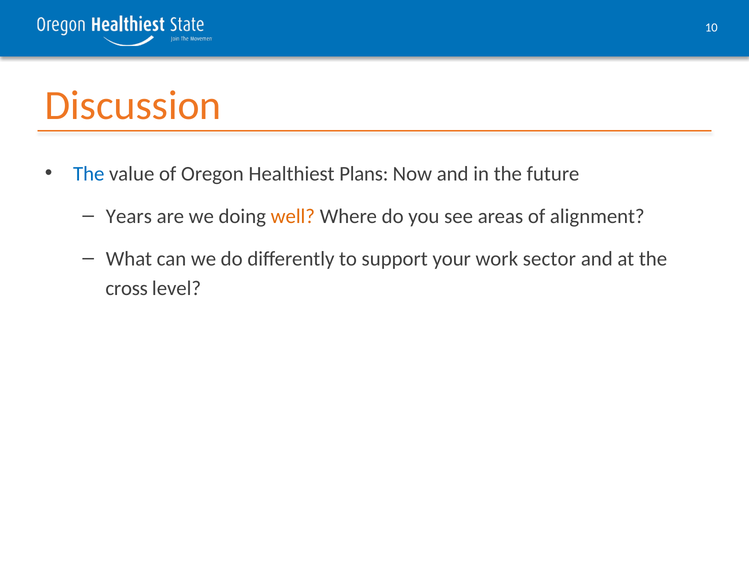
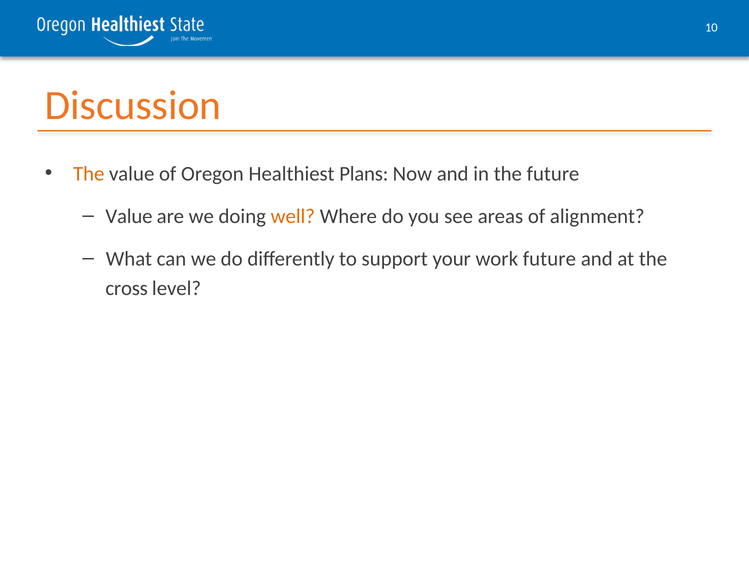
The colour: blue -> orange (89, 174)
Years: Years -> Value (129, 216)
work sector: sector -> future (549, 259)
